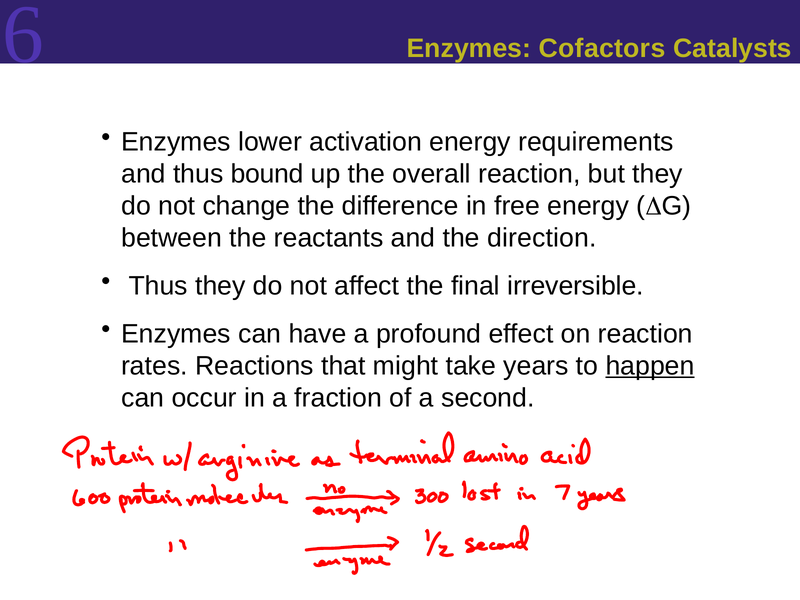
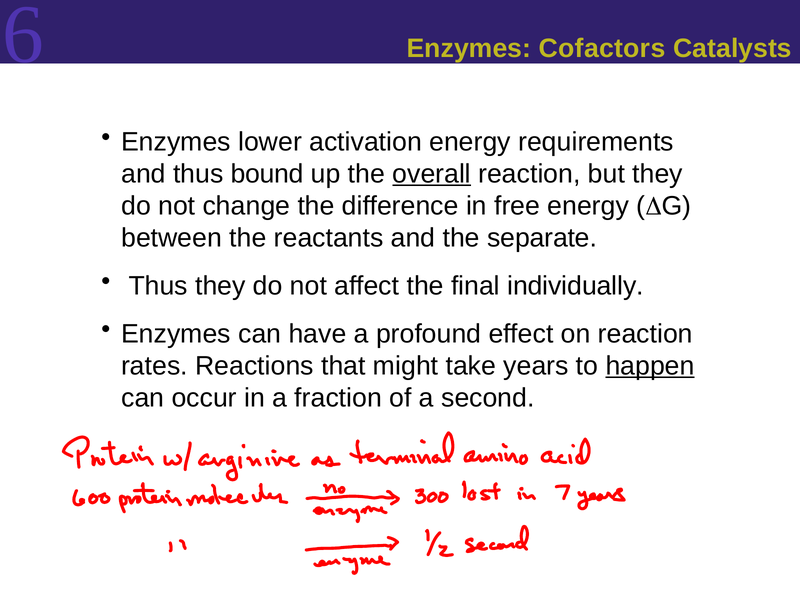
overall underline: none -> present (432, 174)
direction: direction -> separate (542, 238)
irreversible: irreversible -> individually (575, 286)
